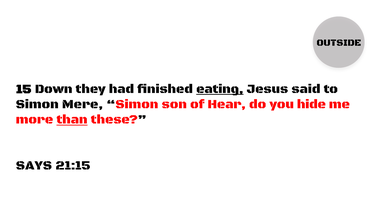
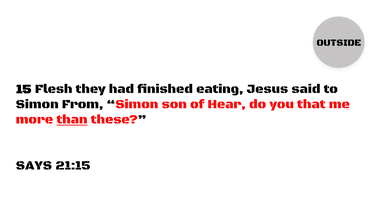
Down: Down -> Flesh (54, 89)
eating underline: present -> none (220, 89)
Mere: Mere -> From (83, 104)
hide: hide -> that (311, 104)
